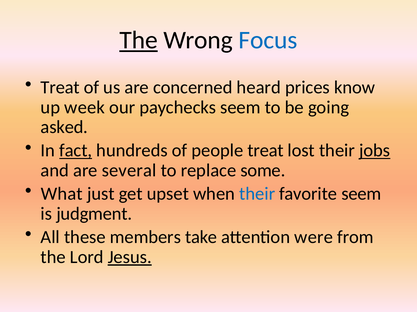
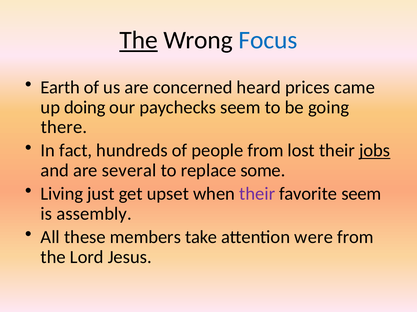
Treat: Treat -> Earth (60, 87)
know: know -> came (355, 87)
week: week -> doing (85, 108)
asked: asked -> there (64, 128)
fact underline: present -> none (76, 151)
people treat: treat -> from (266, 151)
What: What -> Living (62, 194)
their colour: blue -> purple (257, 194)
judgment: judgment -> assembly (94, 214)
Jesus underline: present -> none (130, 258)
